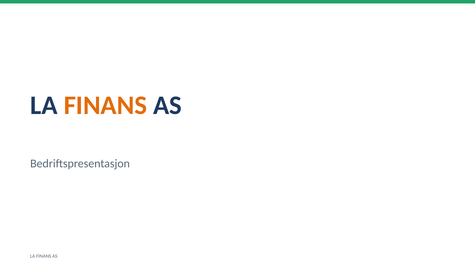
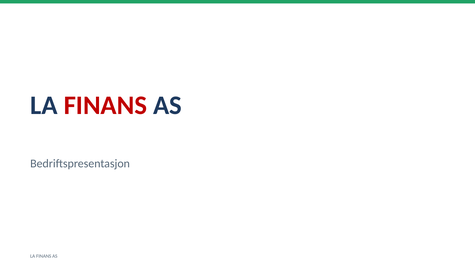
FINANS colour: orange -> red (105, 105)
